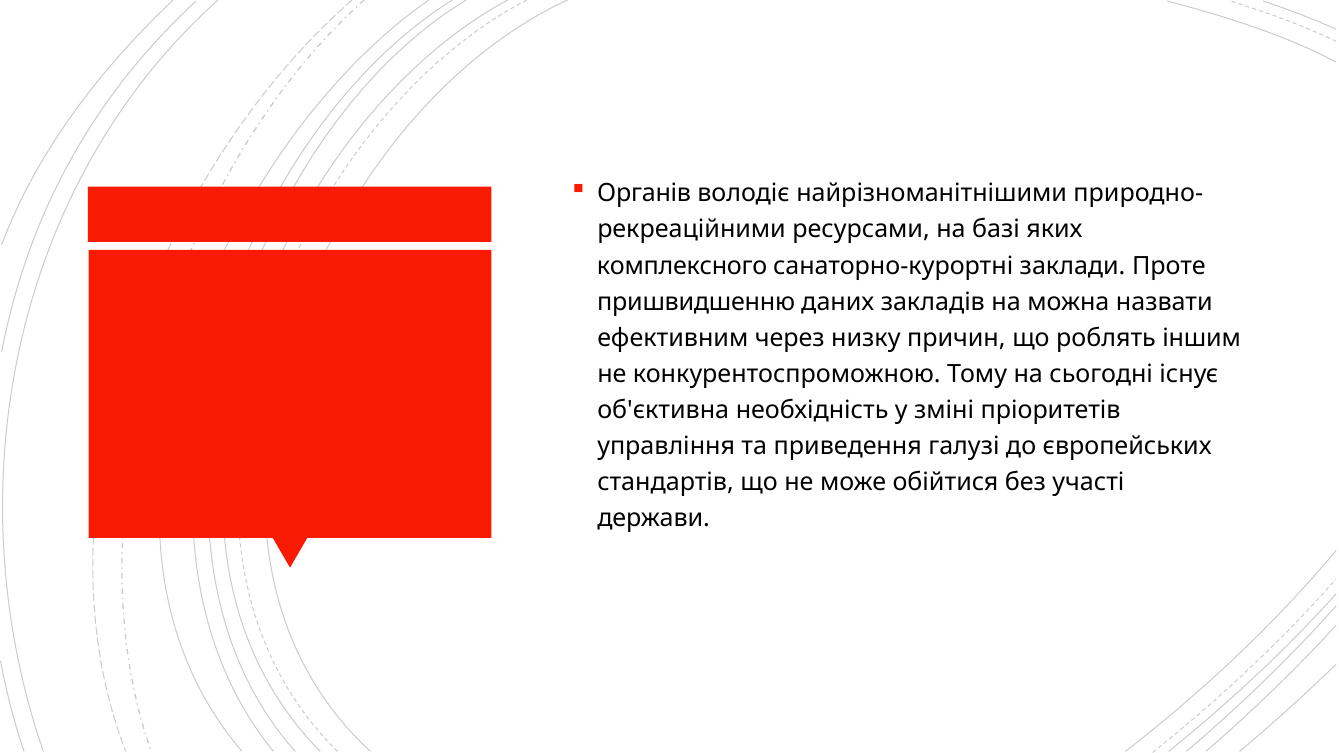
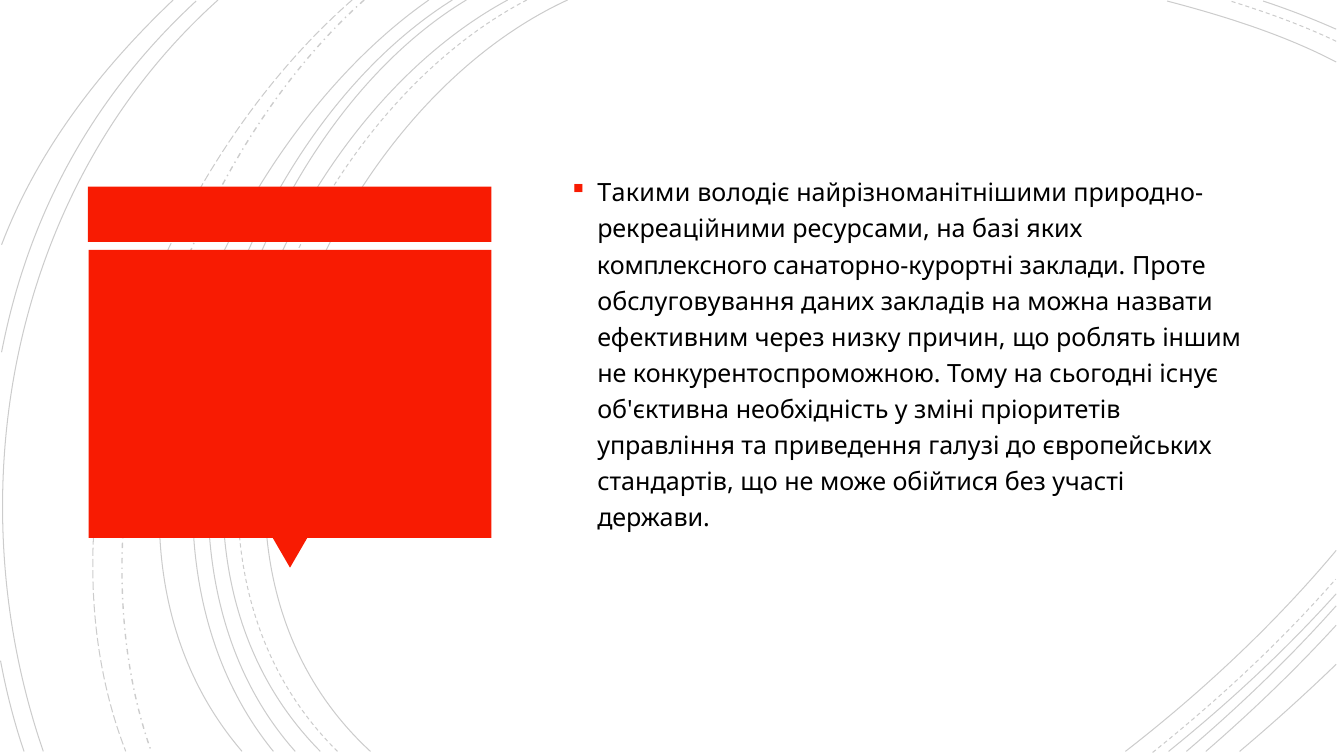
Органів: Органів -> Такими (644, 194)
пришвидшенню: пришвидшенню -> обслуговування (696, 302)
